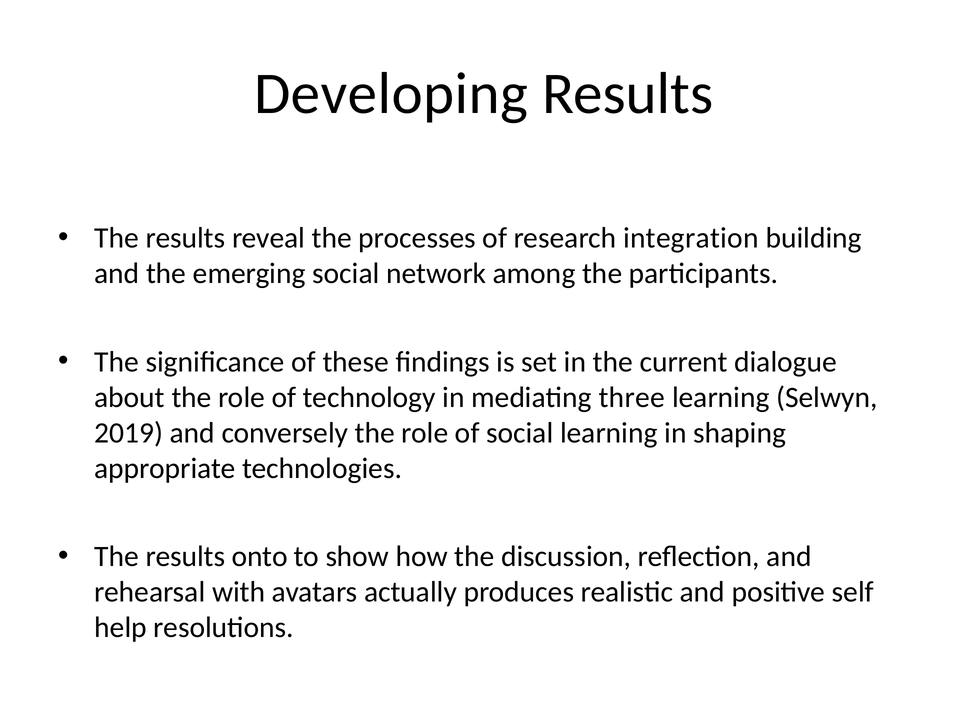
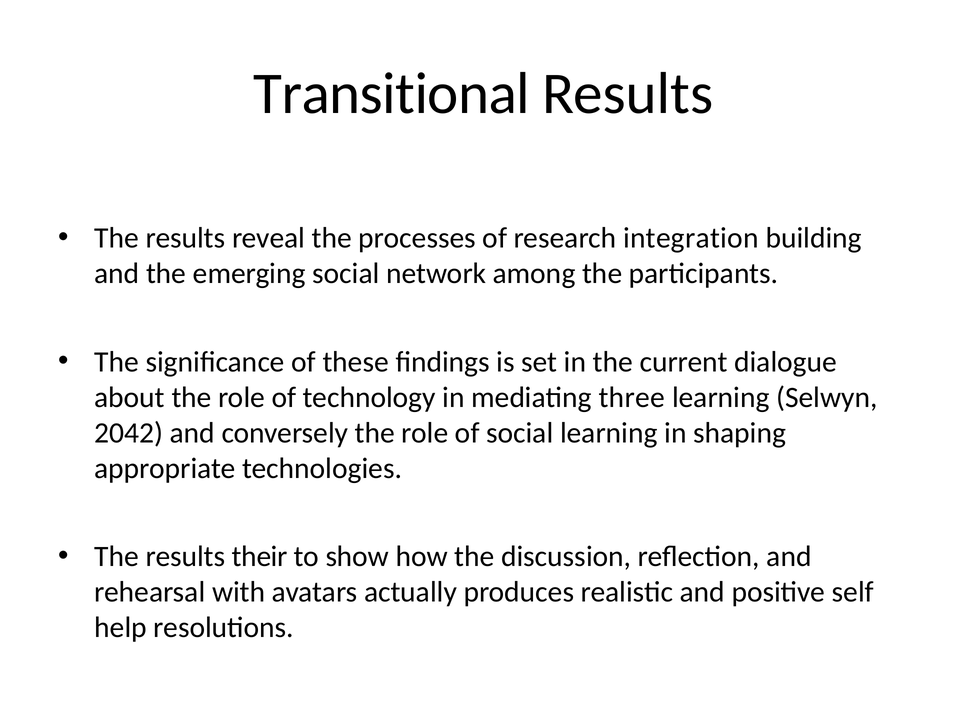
Developing: Developing -> Transitional (392, 94)
2019: 2019 -> 2042 (129, 433)
onto: onto -> their (260, 556)
